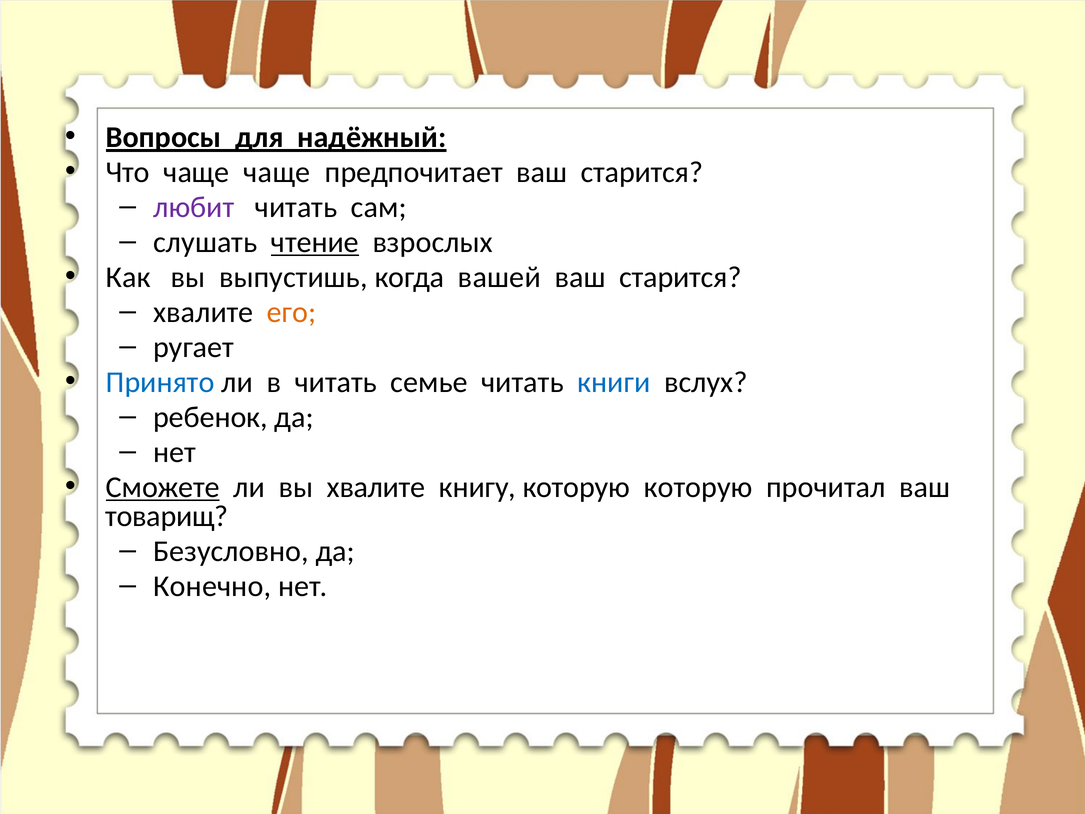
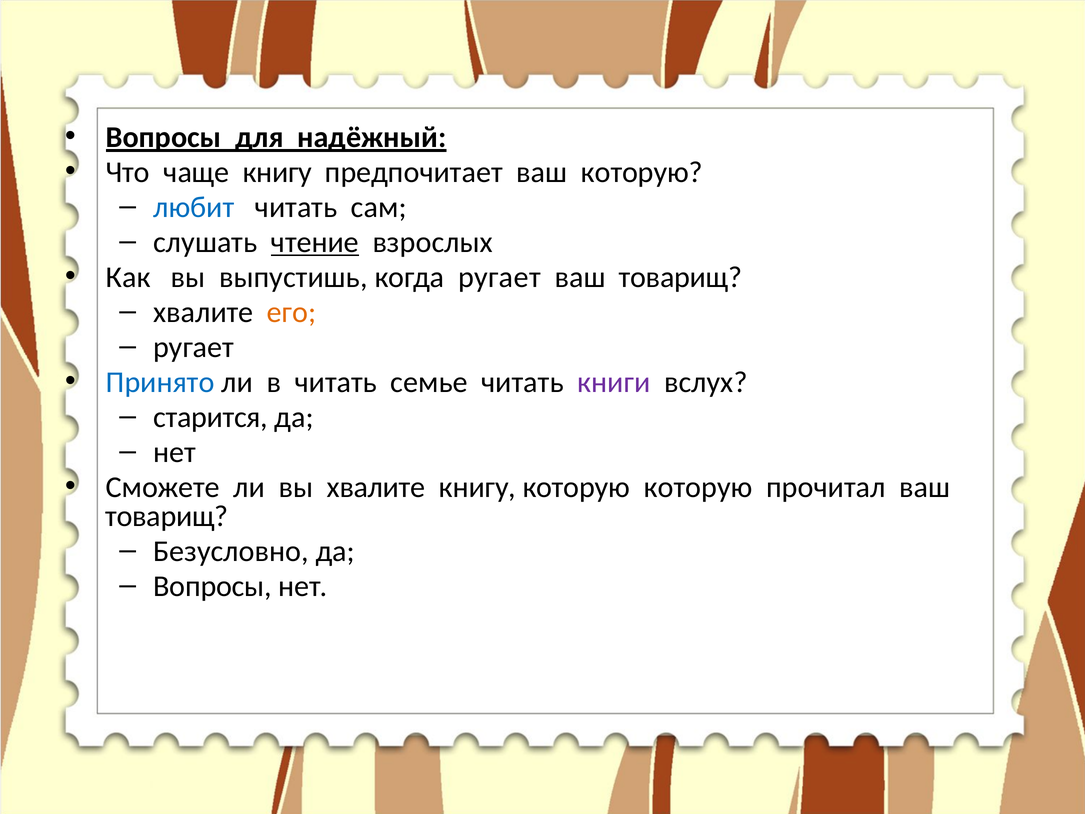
чаще чаще: чаще -> книгу (277, 172)
предпочитает ваш старится: старится -> которую (642, 172)
любит colour: purple -> blue (194, 207)
когда вашей: вашей -> ругает (499, 277)
старится: старится -> товарищ (680, 277)
книги colour: blue -> purple (614, 382)
ребенок: ребенок -> старится (211, 417)
Сможете underline: present -> none (163, 487)
Конечно: Конечно -> Вопросы (212, 586)
